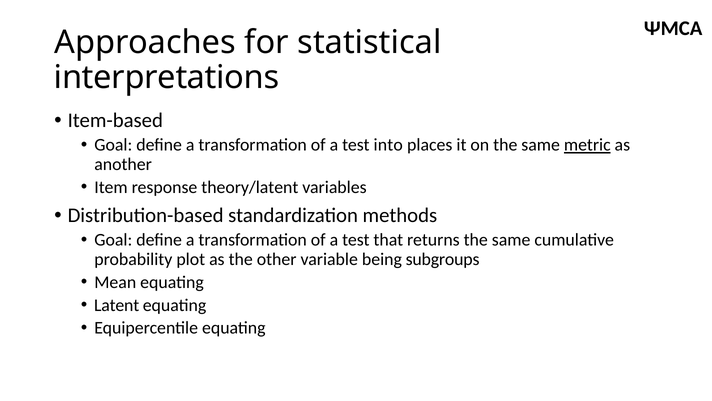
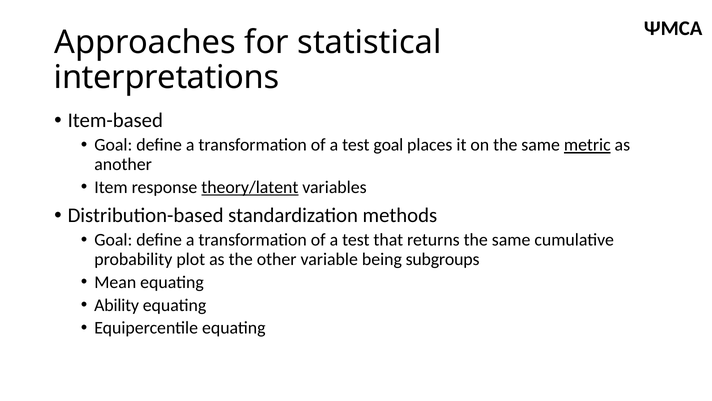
test into: into -> goal (388, 145)
theory/latent underline: none -> present (250, 187)
Latent: Latent -> Ability (117, 305)
